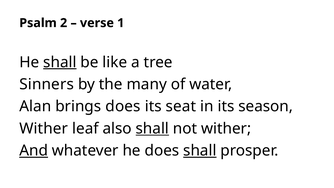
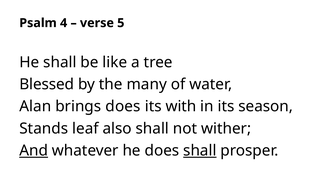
2: 2 -> 4 (64, 23)
1: 1 -> 5 (121, 23)
shall underline: present -> none (60, 62)
Sinners: Sinners -> Blessed (47, 84)
seat: seat -> with (181, 106)
Wither: Wither -> Stands (44, 128)
shall underline: present -> none (152, 128)
